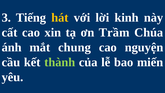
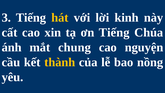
ơn Trầm: Trầm -> Tiếng (114, 32)
thành colour: light green -> yellow (60, 62)
miến: miến -> nồng (150, 62)
